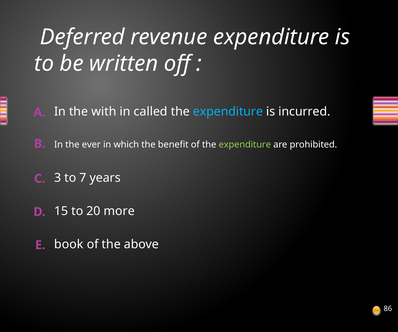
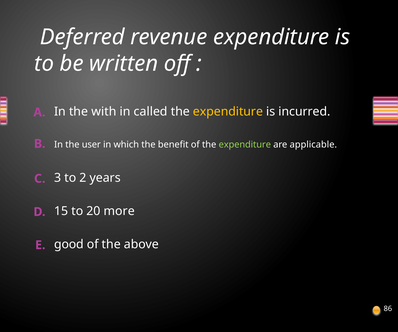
expenditure colour: light blue -> yellow (228, 111)
ever: ever -> user (91, 144)
prohibited: prohibited -> applicable (313, 144)
7: 7 -> 2 (83, 178)
book: book -> good (69, 244)
